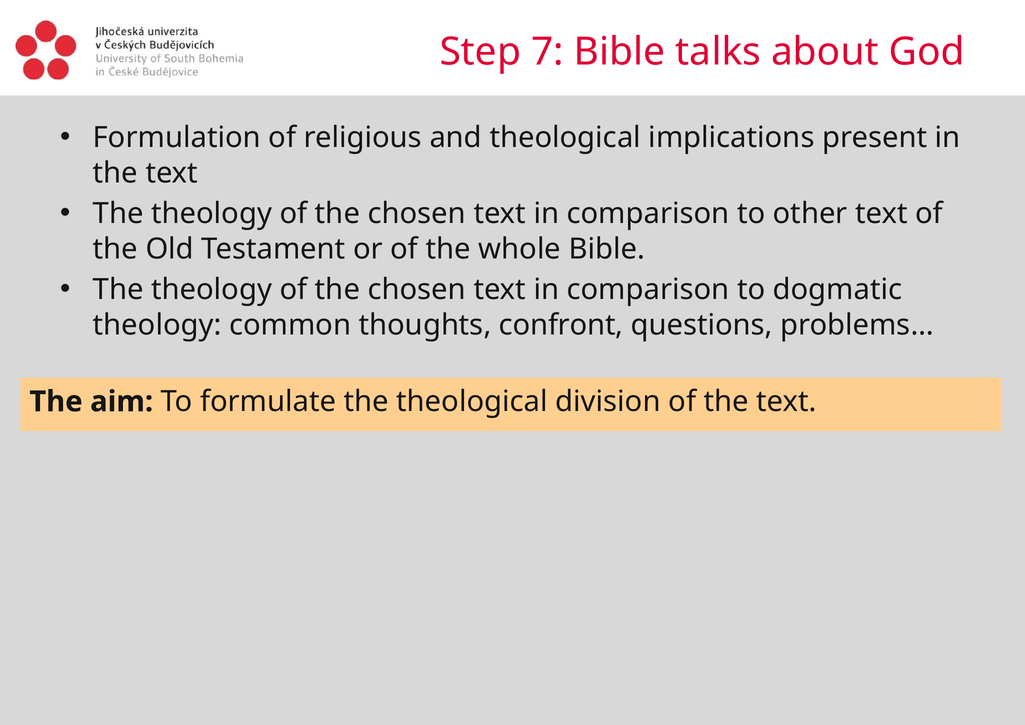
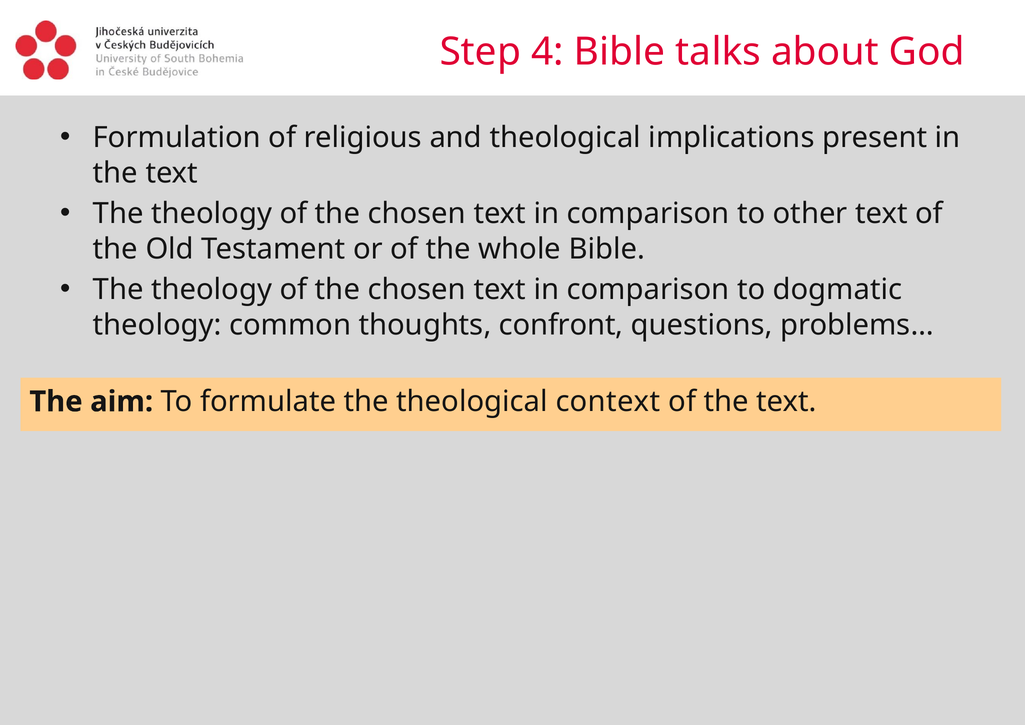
7: 7 -> 4 (548, 52)
division: division -> context (608, 402)
